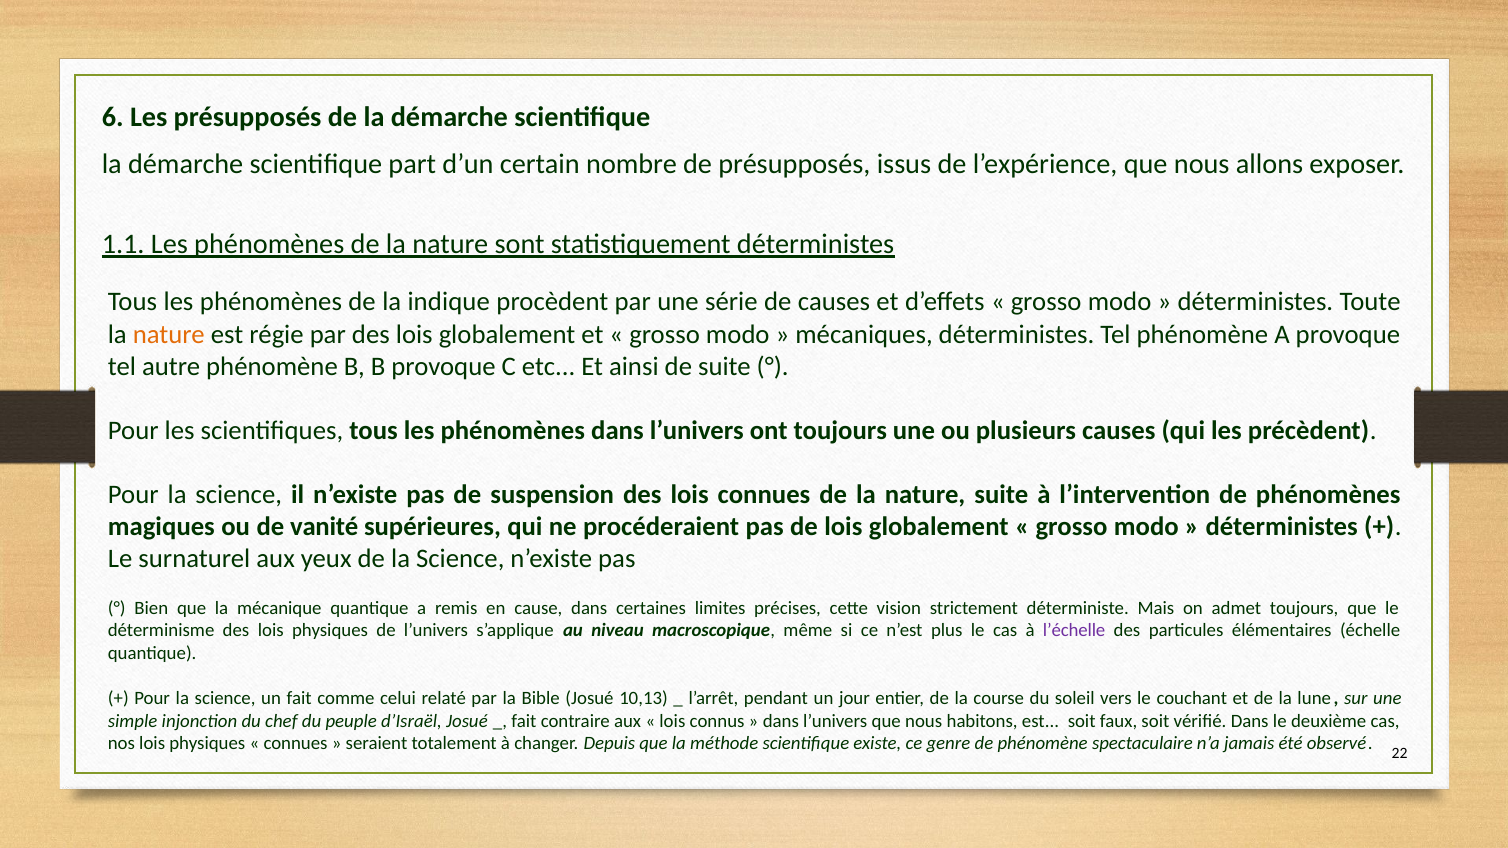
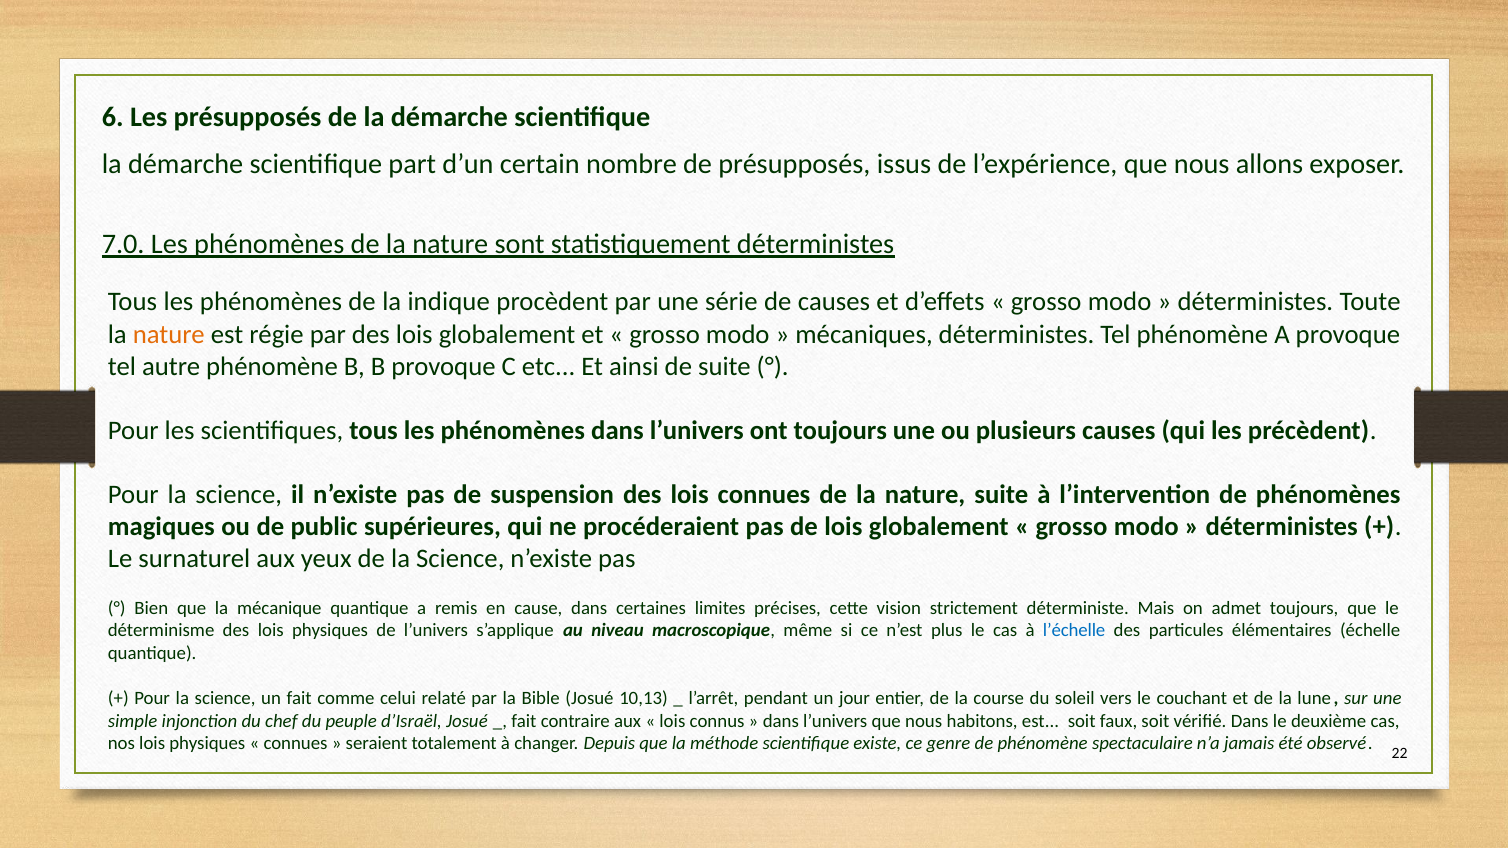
1.1: 1.1 -> 7.0 (123, 244)
vanité: vanité -> public (324, 527)
l’échelle colour: purple -> blue (1074, 631)
